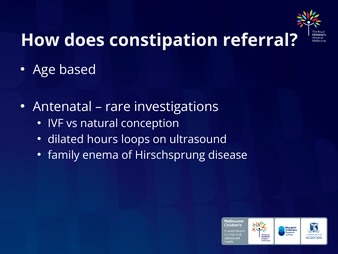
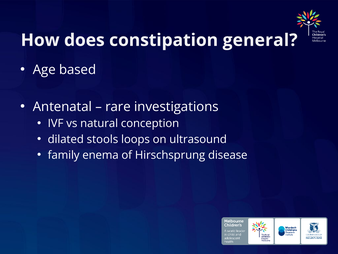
referral: referral -> general (260, 40)
hours: hours -> stools (102, 139)
